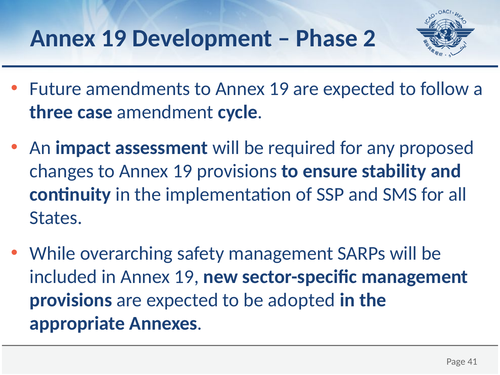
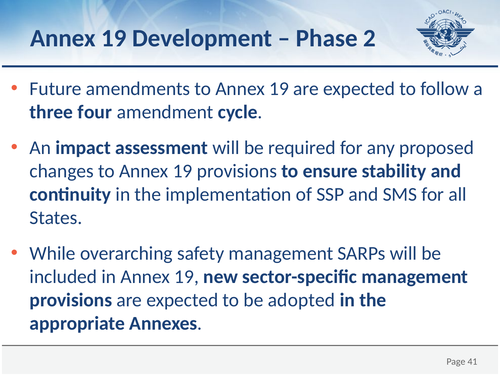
case: case -> four (95, 112)
